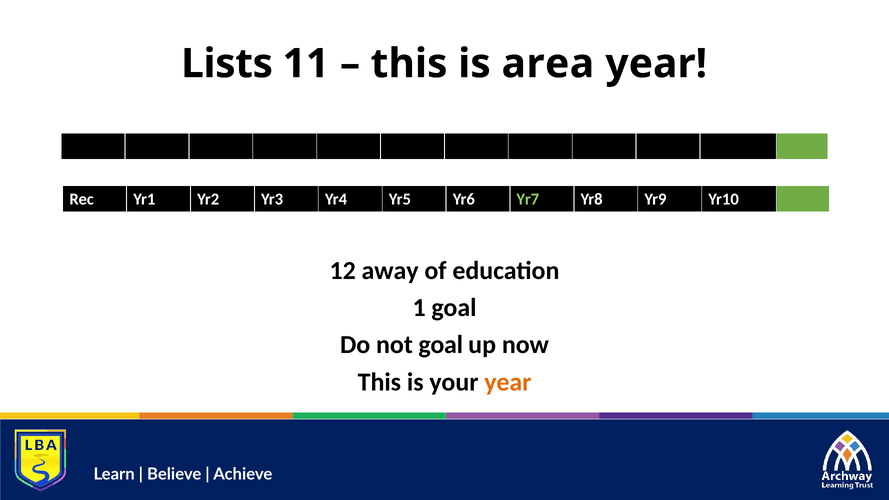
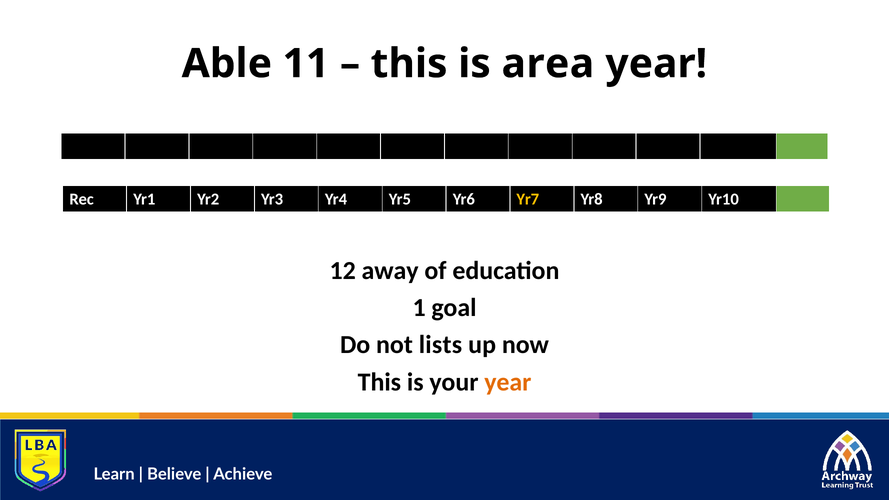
Lists: Lists -> Able (227, 64)
Yr7 colour: light green -> yellow (528, 199)
not goal: goal -> lists (440, 345)
